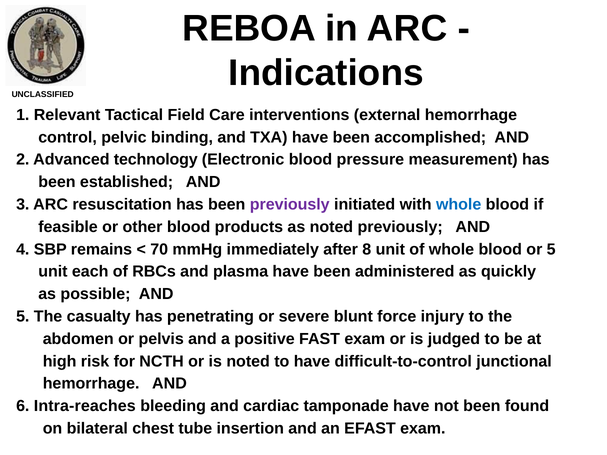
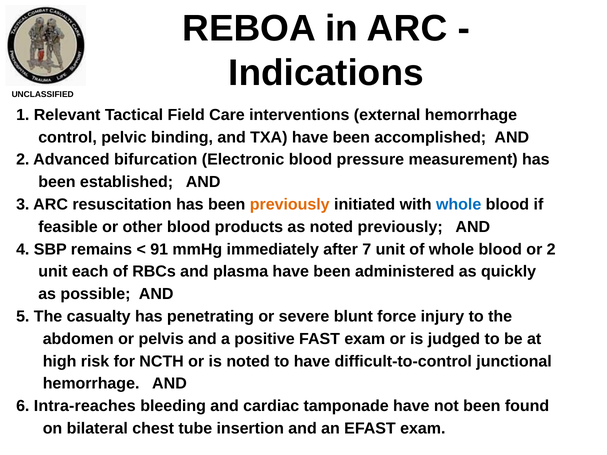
technology: technology -> bifurcation (156, 160)
previously colour: purple -> orange (290, 205)
70: 70 -> 91 (159, 249)
8: 8 -> 7 (367, 249)
or 5: 5 -> 2 (551, 249)
